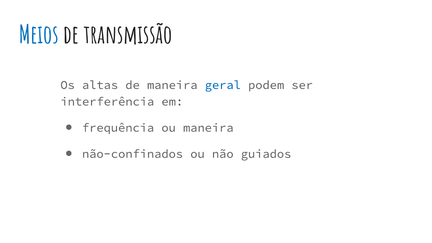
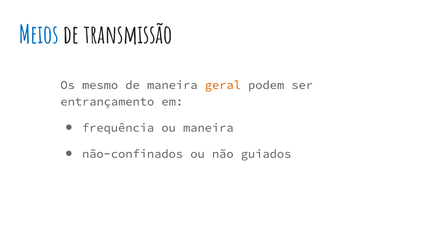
altas: altas -> mesmo (100, 85)
geral colour: blue -> orange (223, 85)
interferência: interferência -> entrançamento (107, 102)
